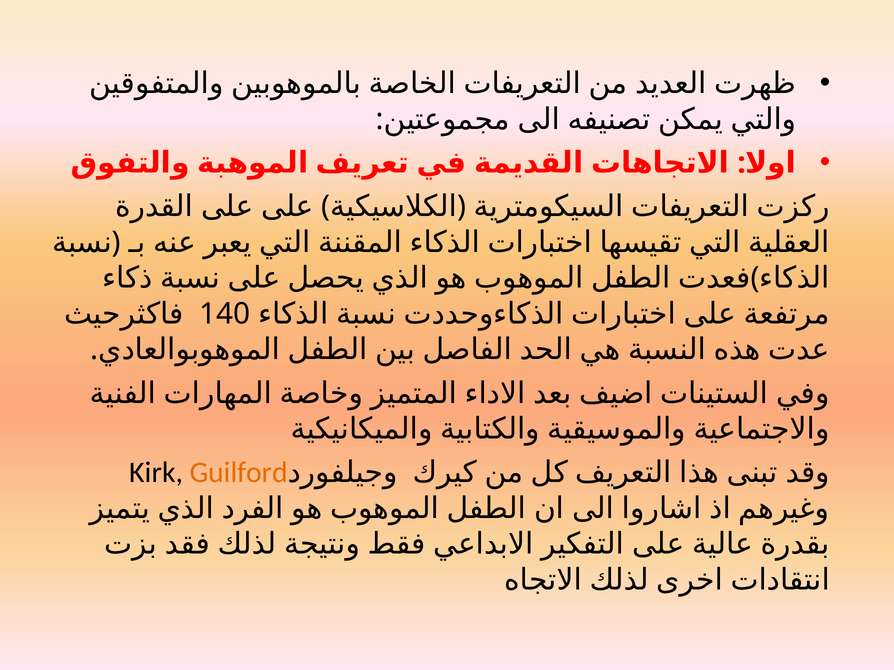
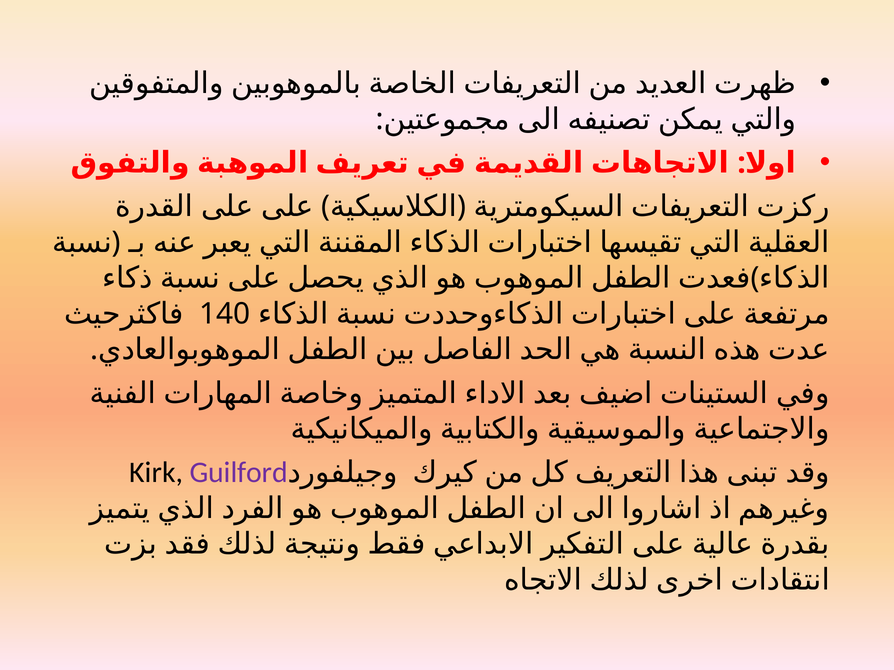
Guilford colour: orange -> purple (239, 473)
